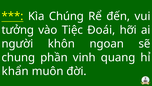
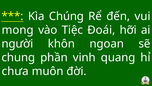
tưởng: tưởng -> mong (18, 30)
khẩn: khẩn -> chưa (15, 71)
